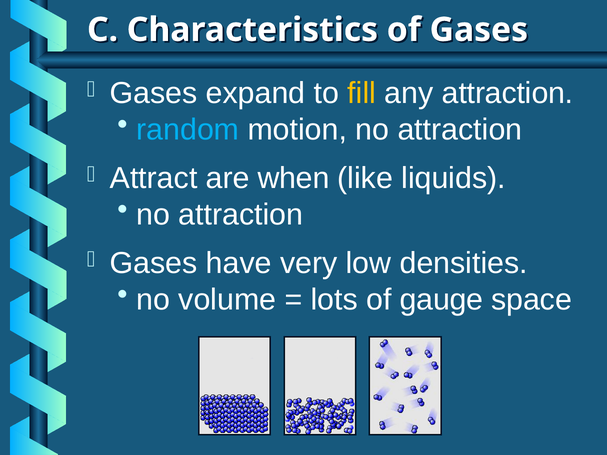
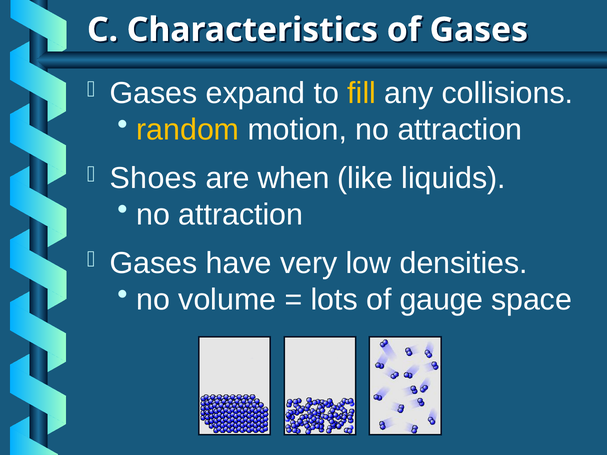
any attraction: attraction -> collisions (508, 93)
random colour: light blue -> yellow (188, 130)
Attract: Attract -> Shoes (153, 178)
